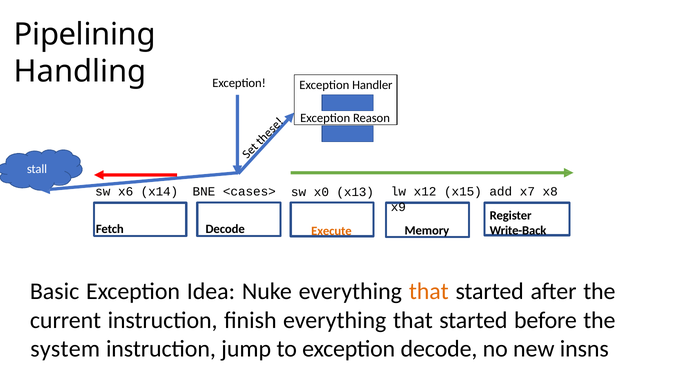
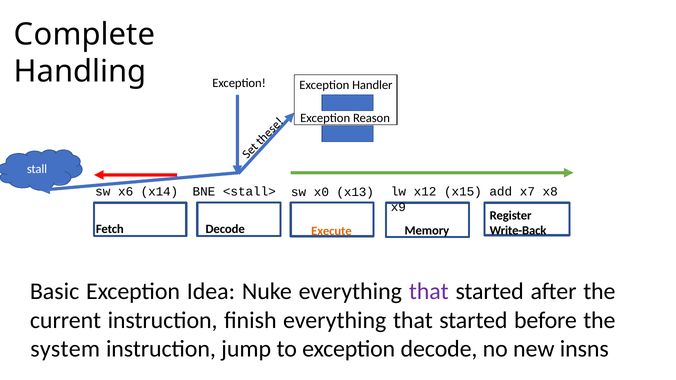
Pipelining: Pipelining -> Complete (85, 35)
<cases>: <cases> -> <stall> (249, 192)
that colour: orange -> purple (429, 292)
